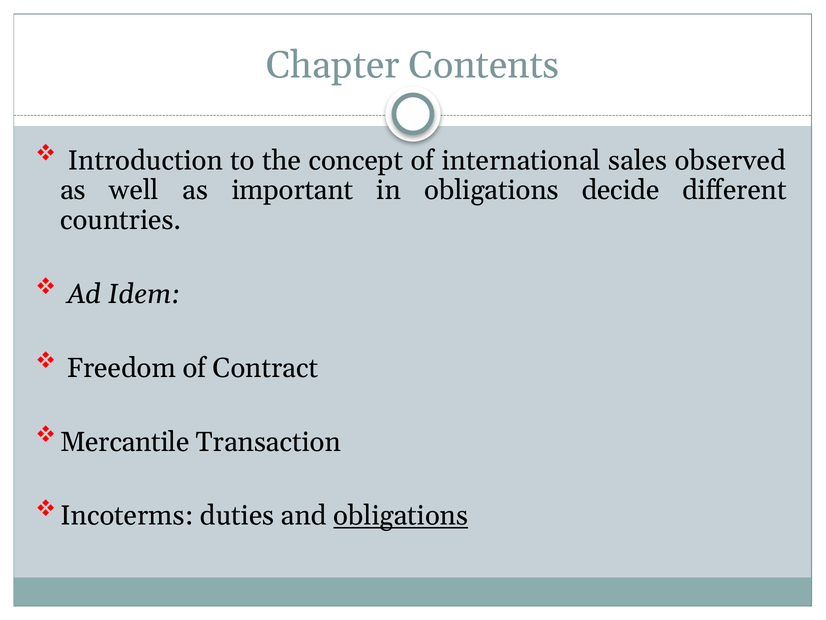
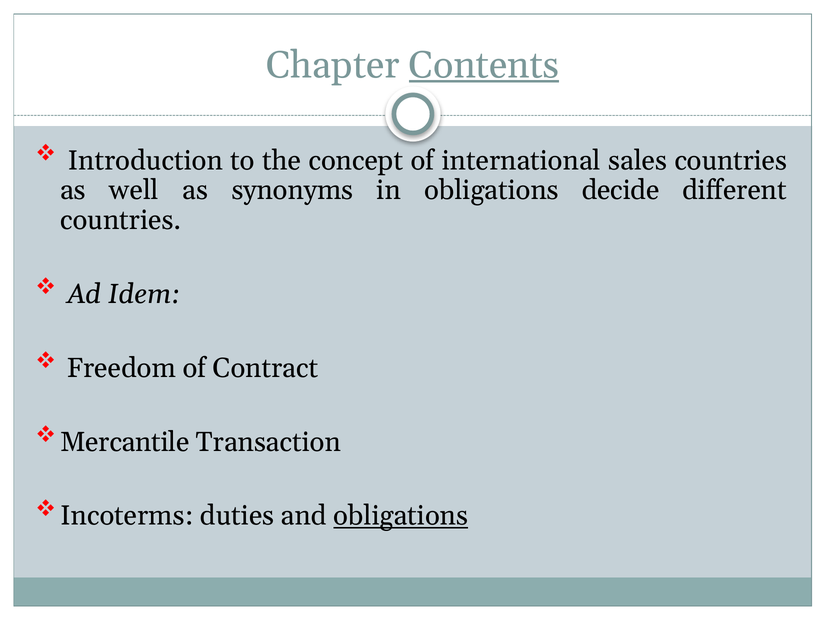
Contents underline: none -> present (484, 65)
sales observed: observed -> countries (731, 160)
important: important -> synonyms (292, 190)
